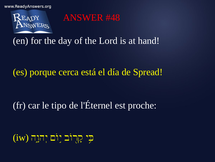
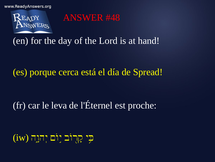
tipo: tipo -> leva (59, 105)
